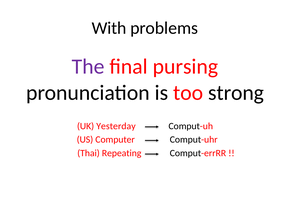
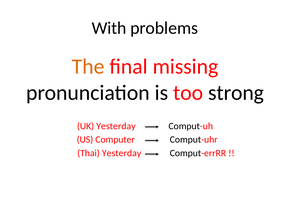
The colour: purple -> orange (88, 67)
pursing: pursing -> missing (185, 67)
Thai Repeating: Repeating -> Yesterday (122, 153)
